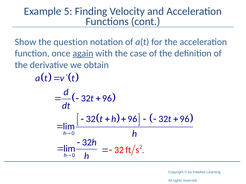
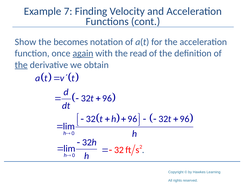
5: 5 -> 7 (68, 11)
question: question -> becomes (71, 42)
case: case -> read (138, 54)
the underline: none -> present (21, 65)
